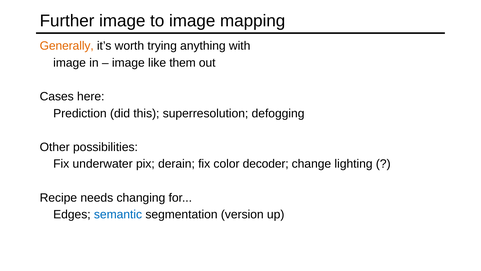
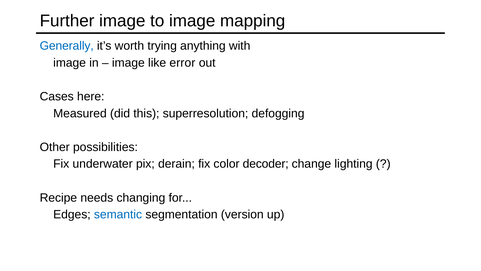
Generally colour: orange -> blue (67, 46)
them: them -> error (182, 63)
Prediction: Prediction -> Measured (80, 113)
